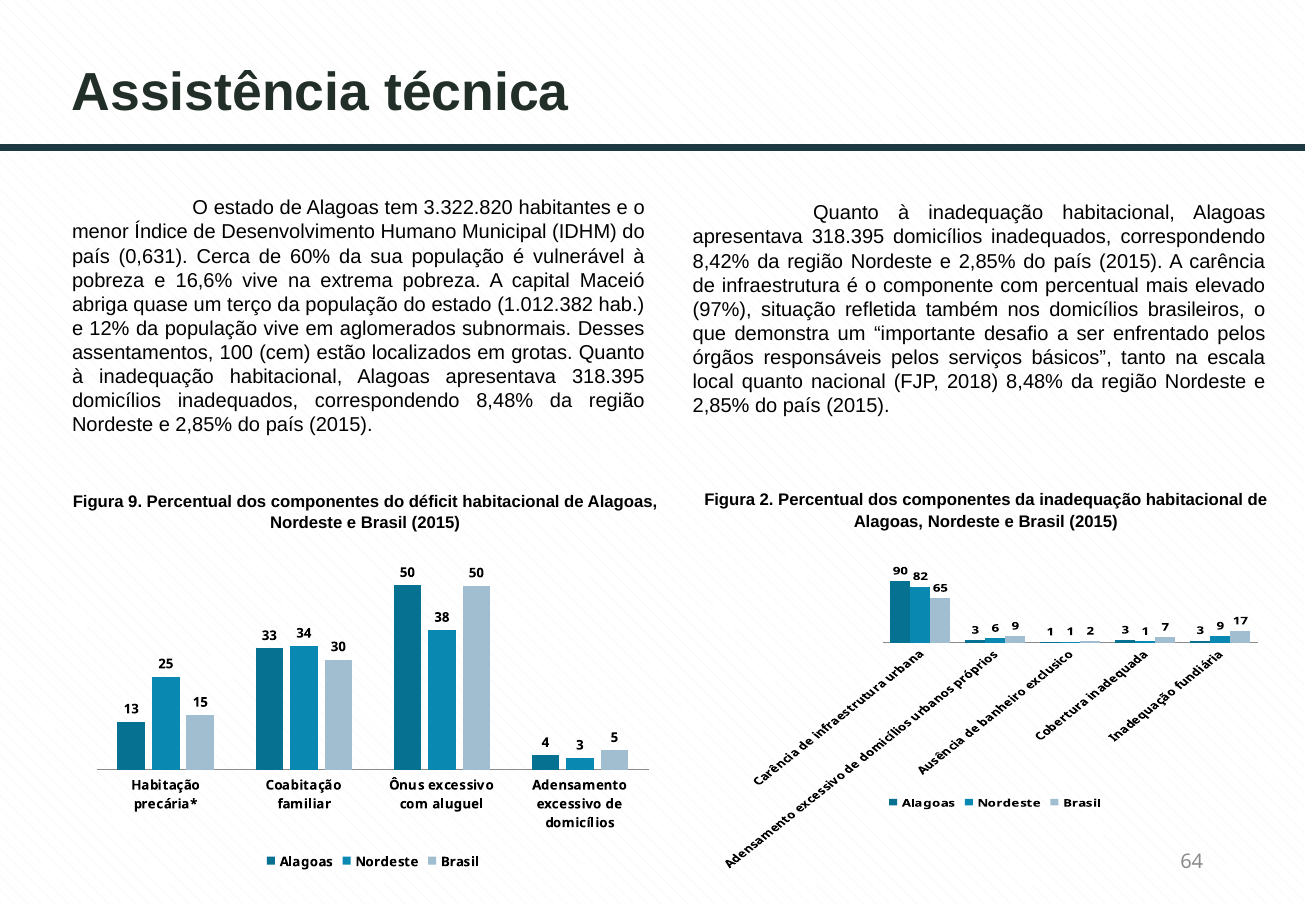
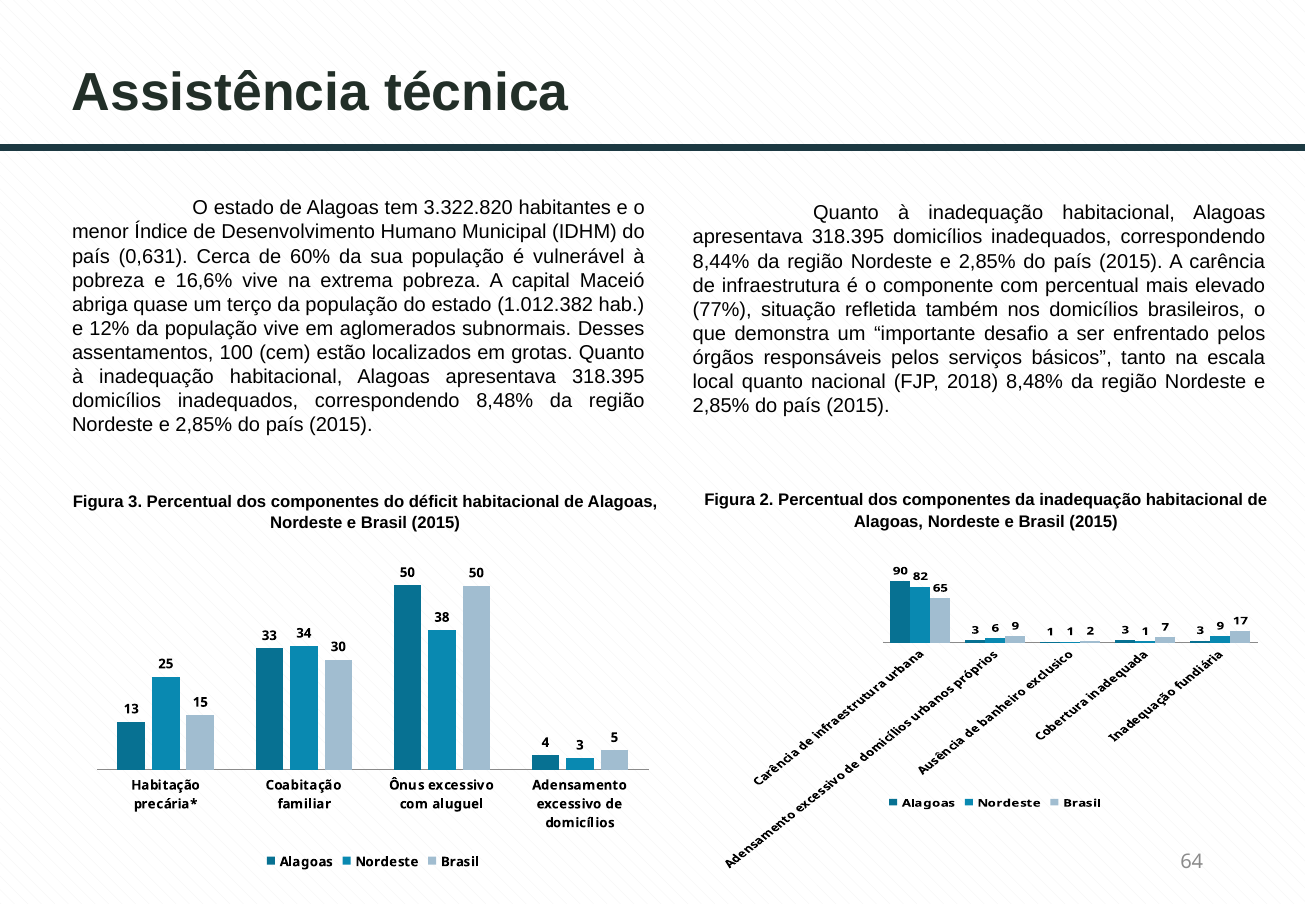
8,42%: 8,42% -> 8,44% (721, 261)
97%: 97% -> 77% (722, 309)
Figura 9: 9 -> 3 (135, 501)
